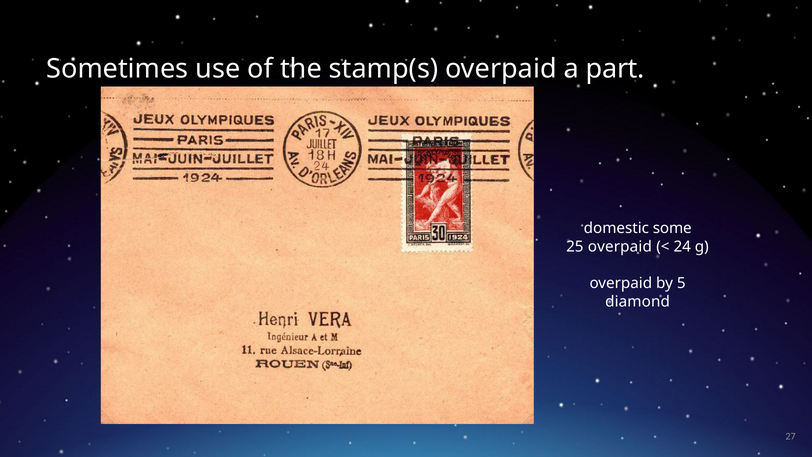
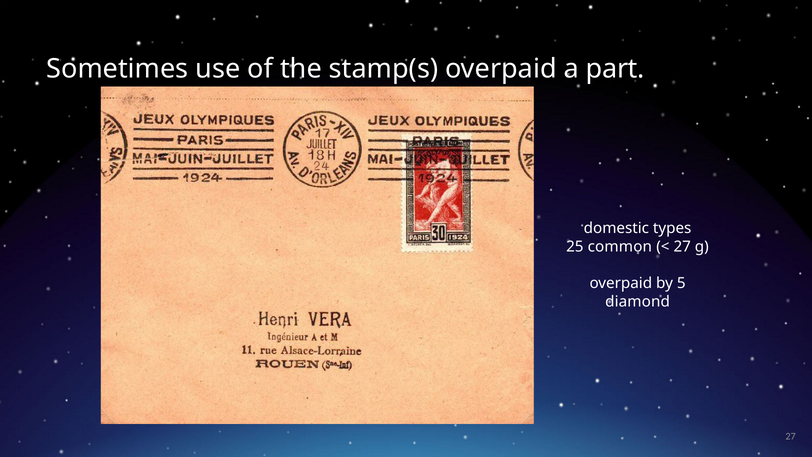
some: some -> types (672, 228)
25 overpaid: overpaid -> common (620, 247)
24: 24 -> 27 (682, 247)
